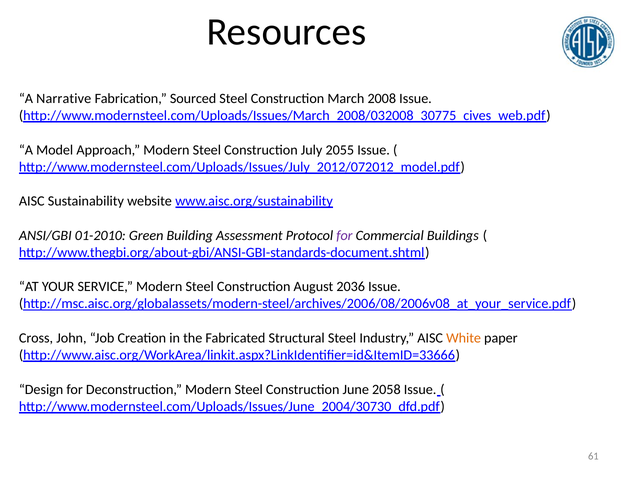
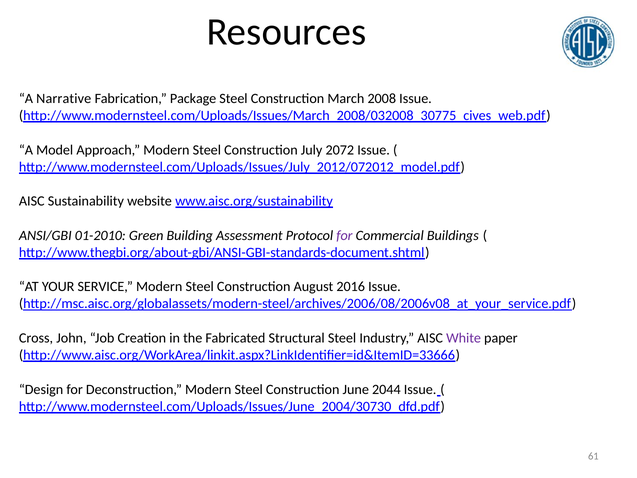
Sourced: Sourced -> Package (193, 99)
2055: 2055 -> 2072 (340, 150)
2036: 2036 -> 2016 (351, 287)
White colour: orange -> purple (464, 338)
2058: 2058 -> 2044 (386, 389)
